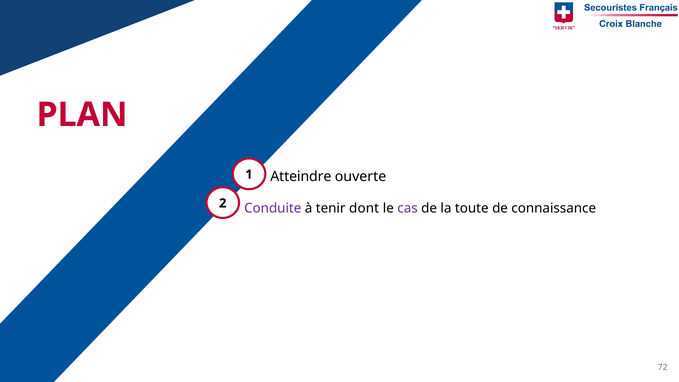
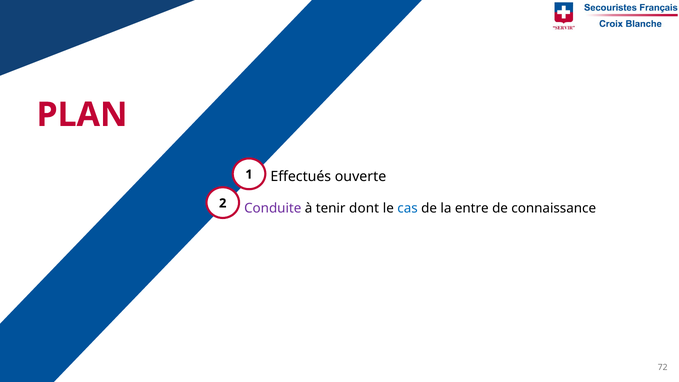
Atteindre: Atteindre -> Effectués (301, 176)
cas colour: purple -> blue (408, 208)
toute: toute -> entre (472, 208)
